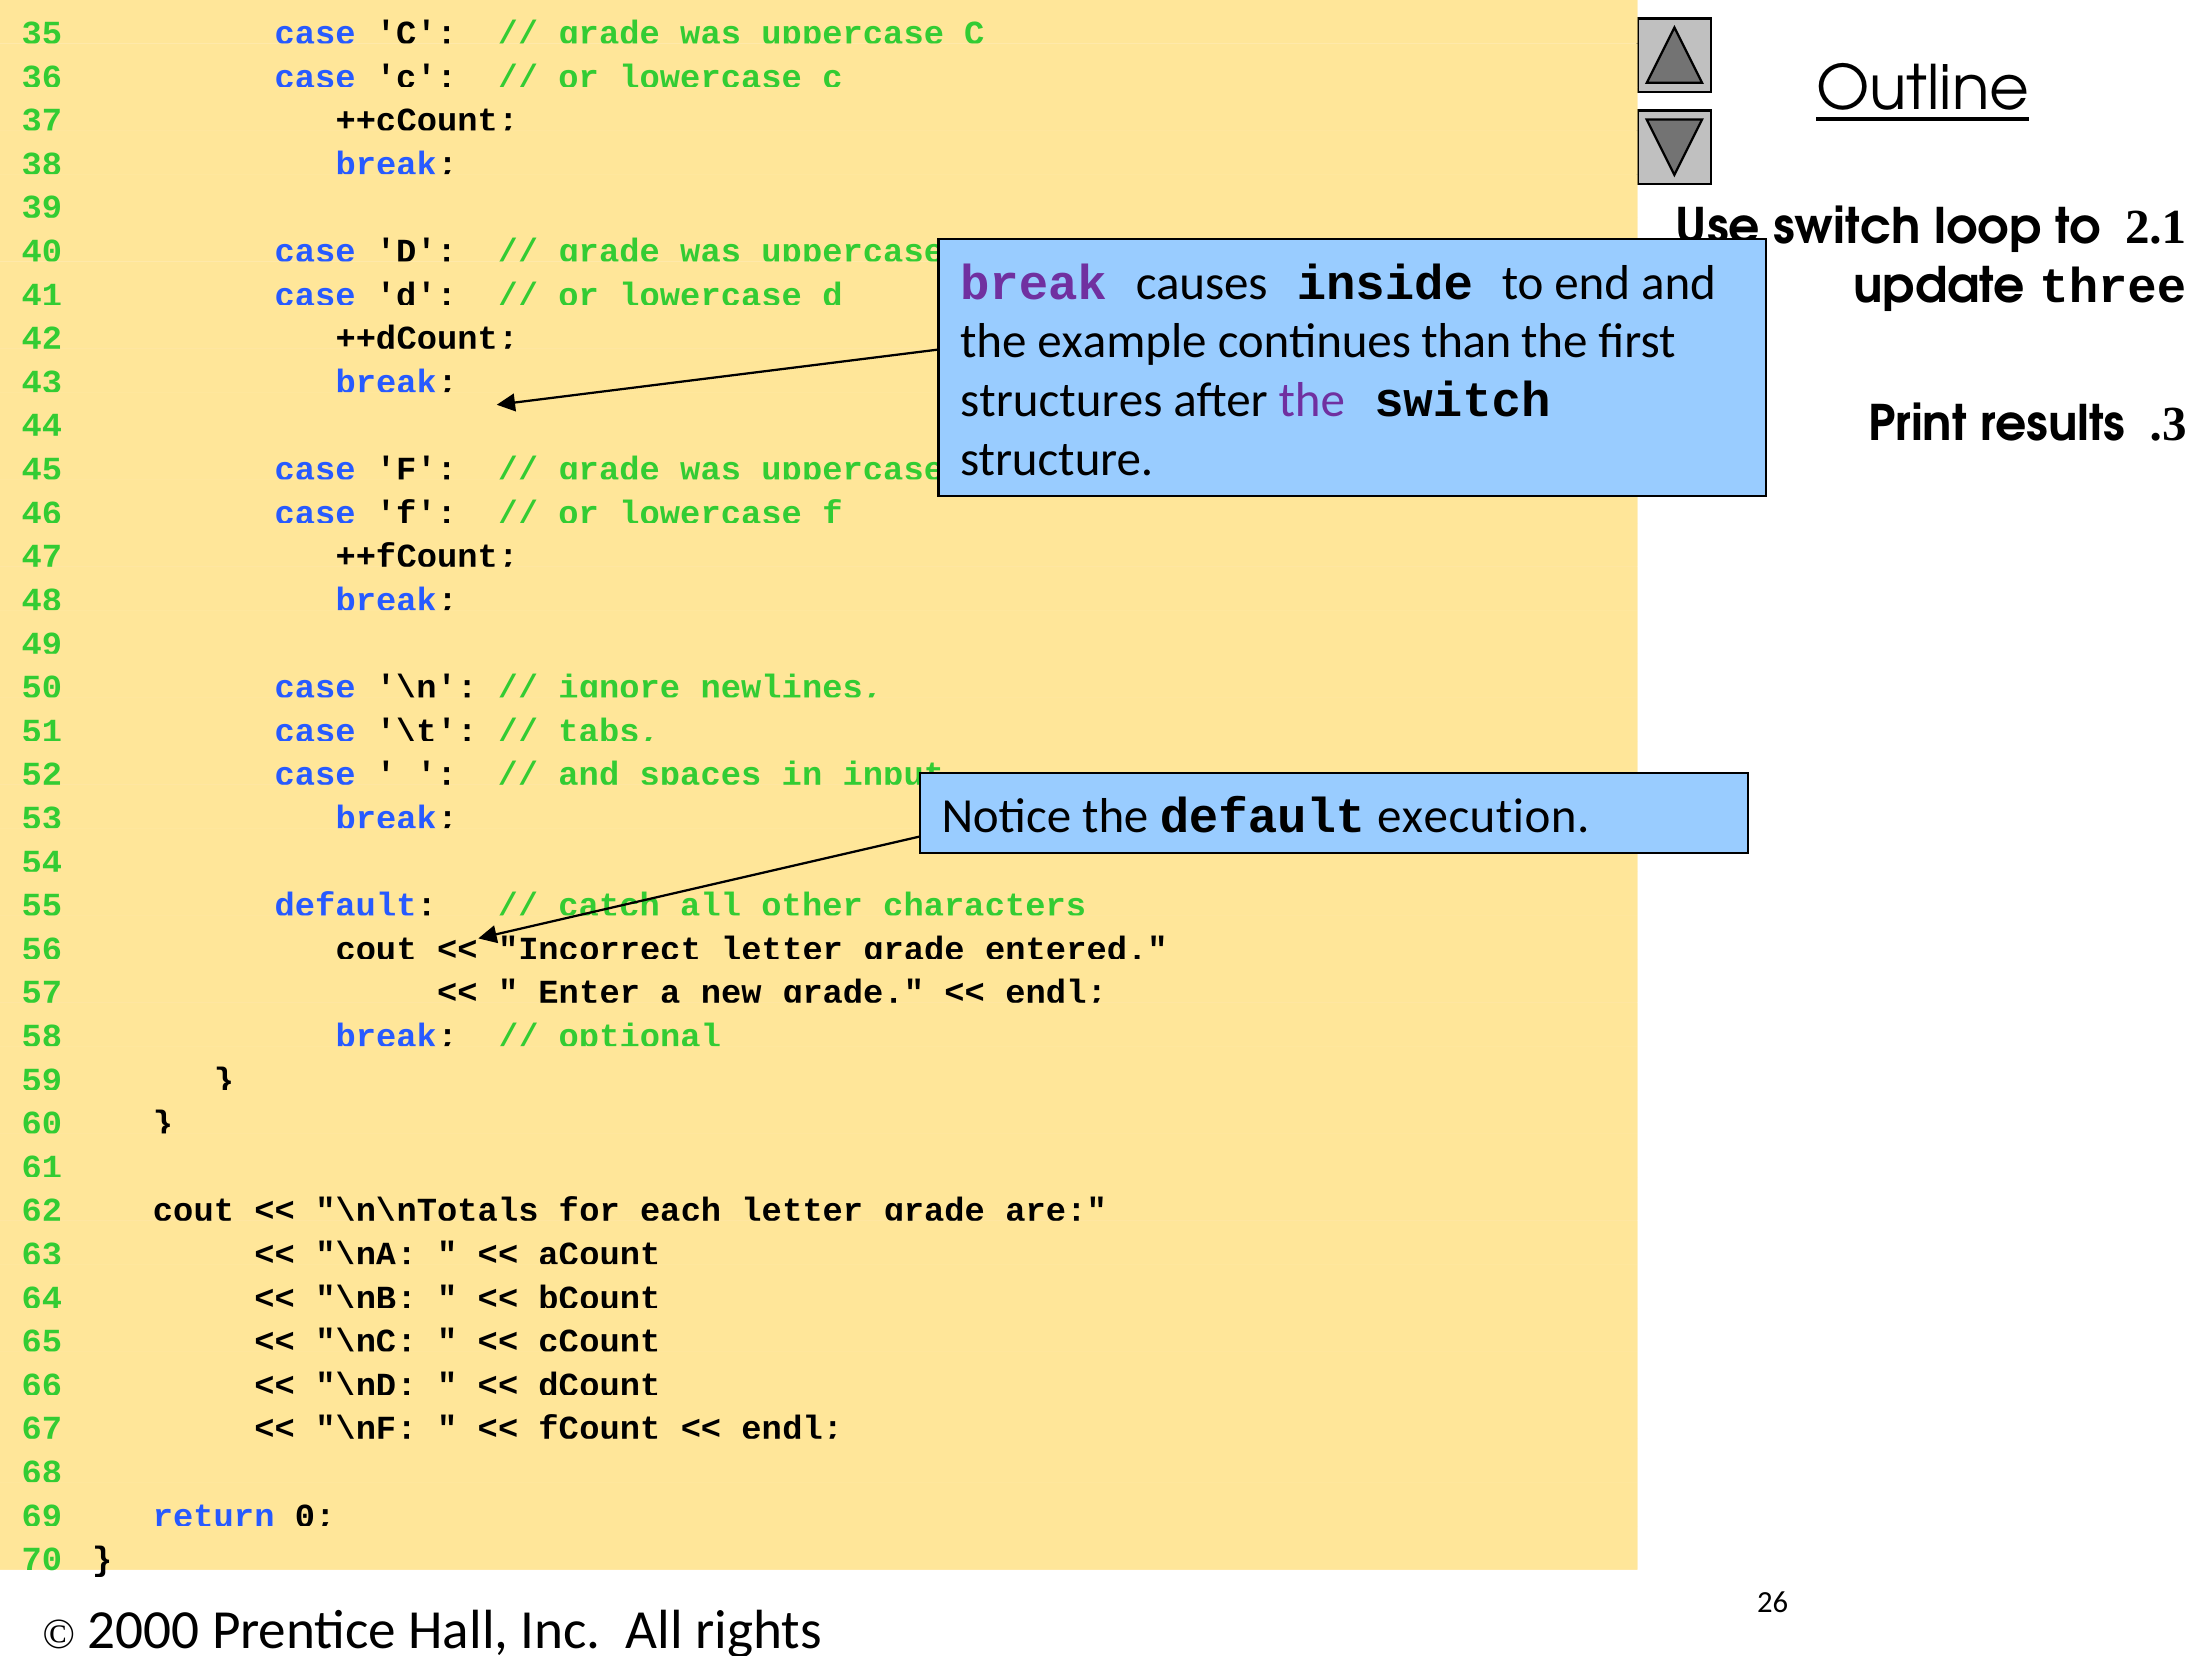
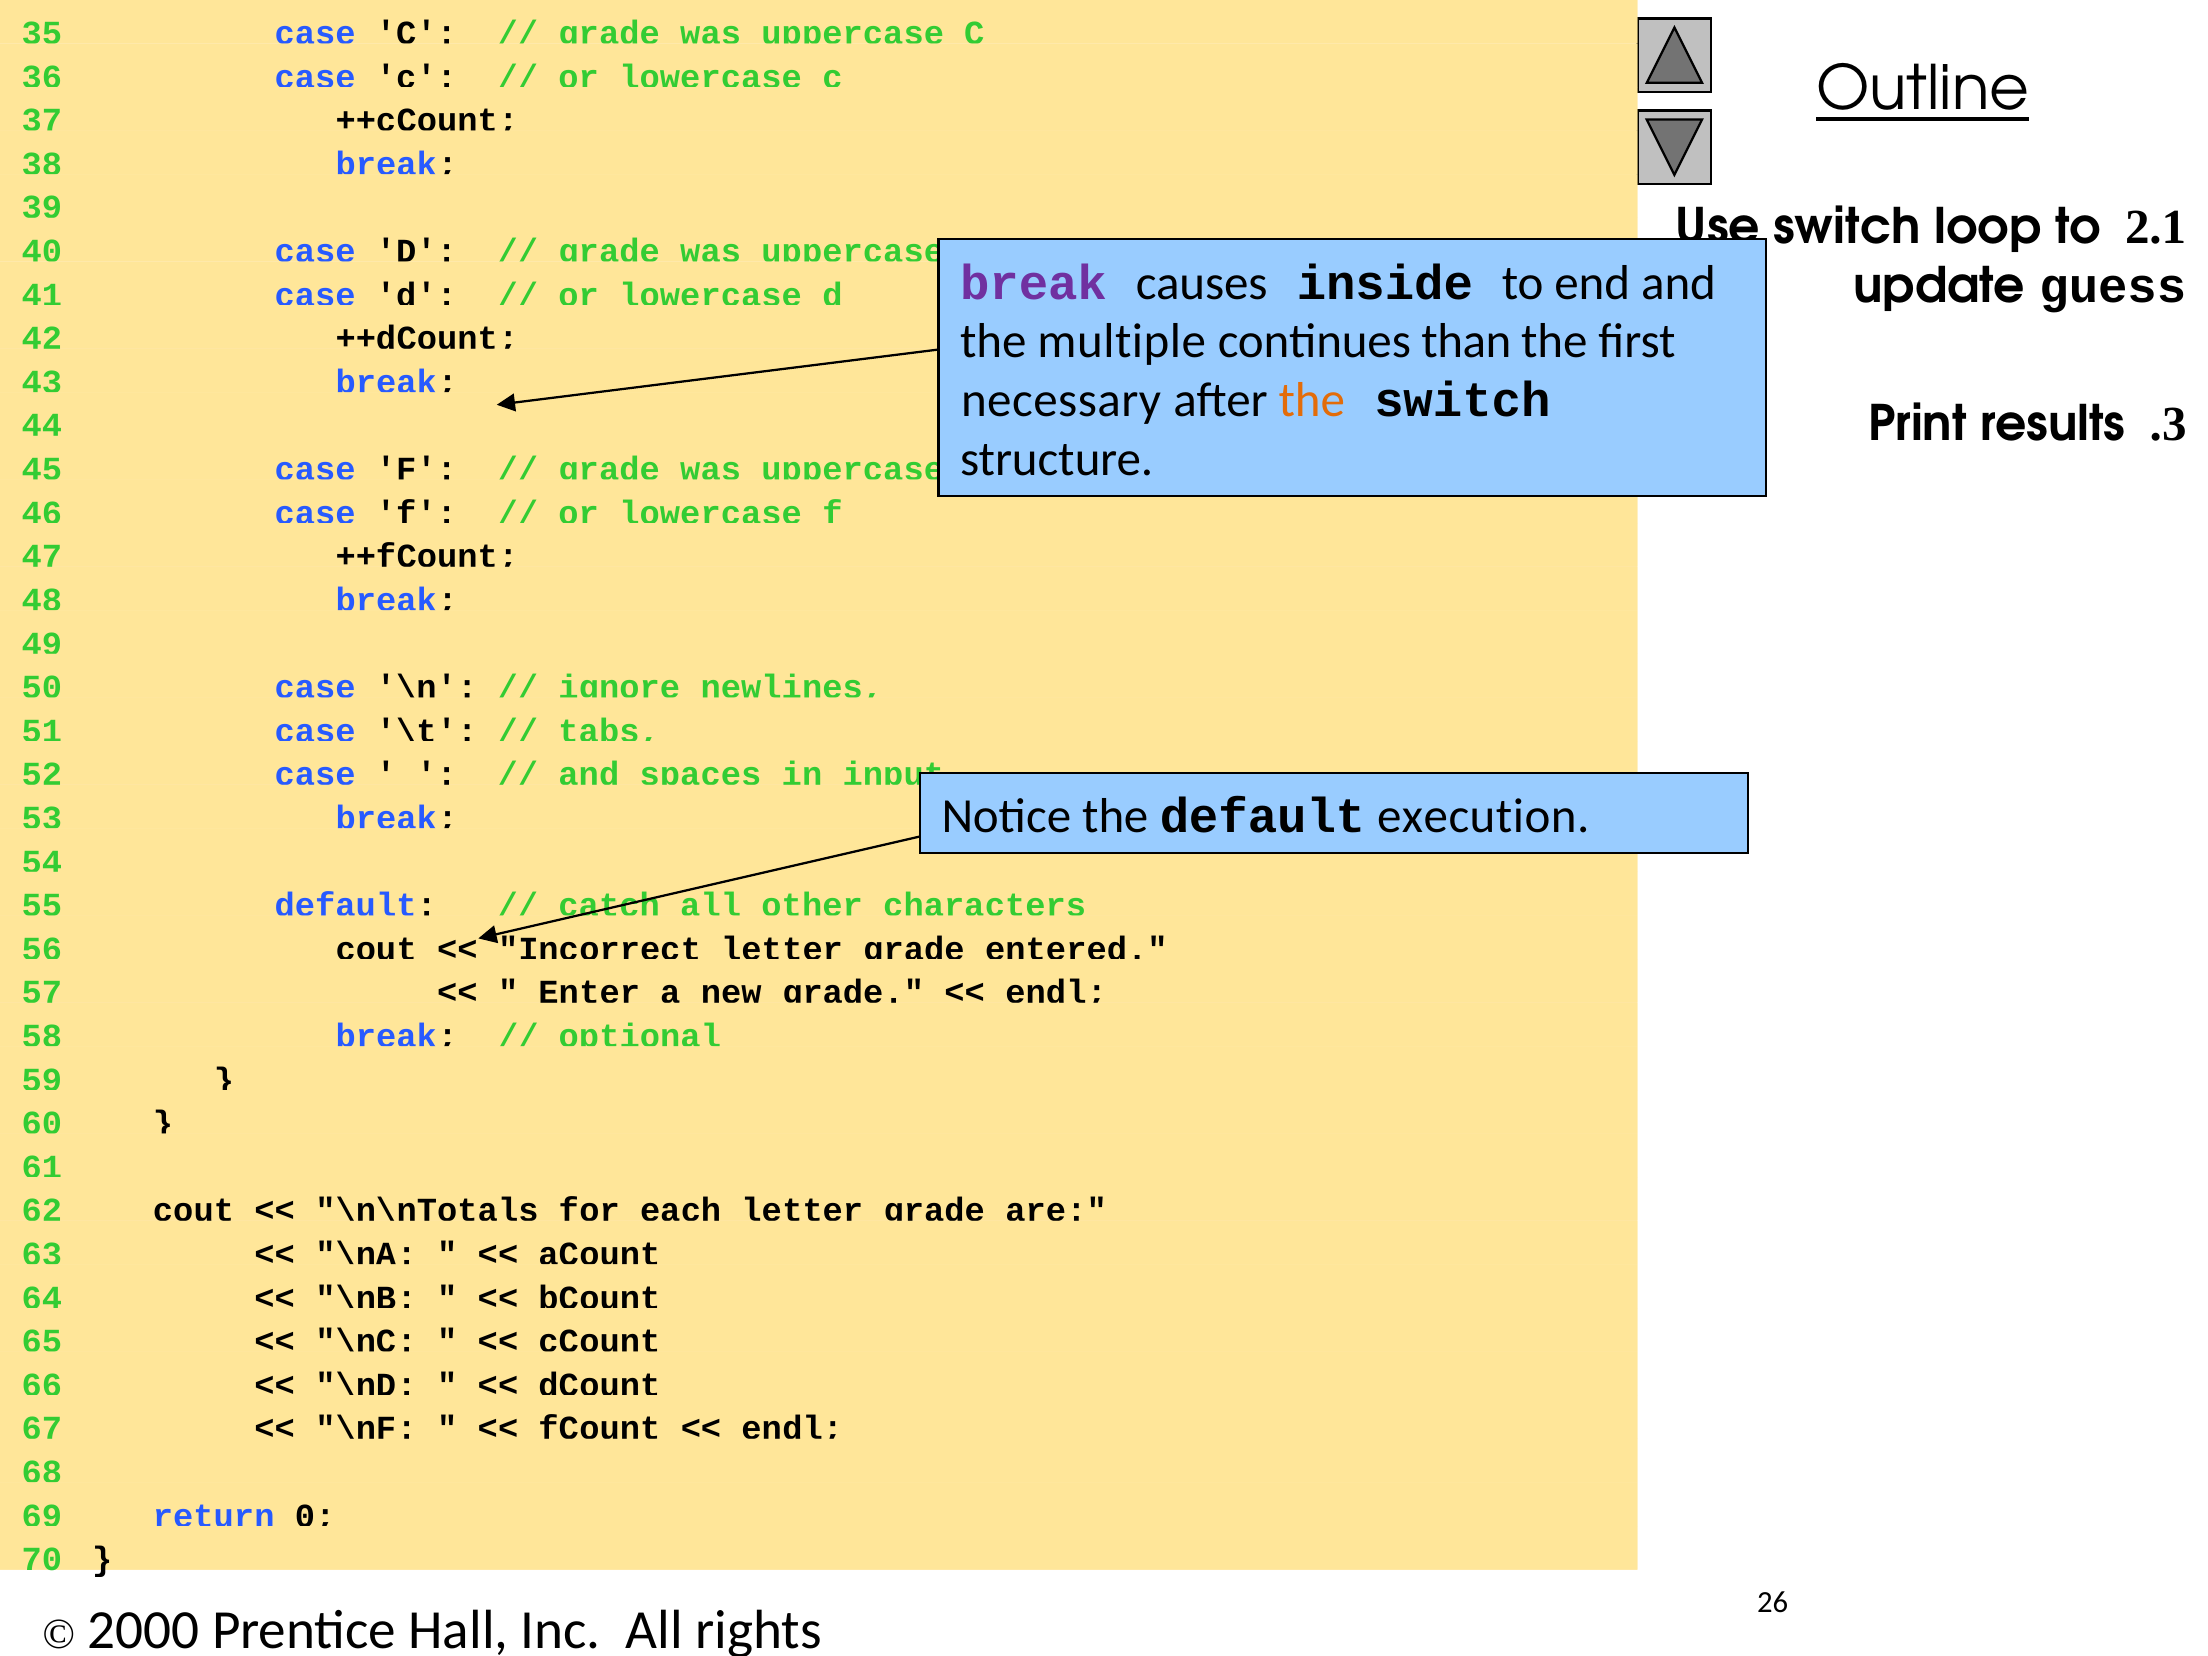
three: three -> guess (2113, 287)
example: example -> multiple (1122, 342)
structures: structures -> necessary (1061, 401)
the colour: purple -> orange (1312, 401)
